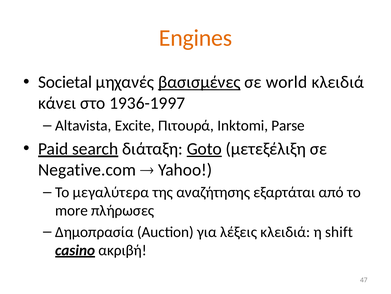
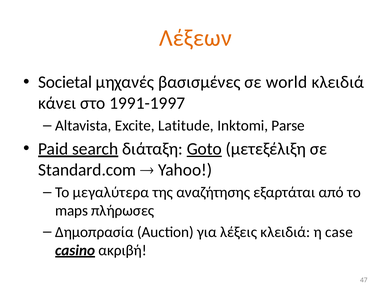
Engines: Engines -> Λέξεων (195, 38)
βασισμένες underline: present -> none (199, 82)
1936-1997: 1936-1997 -> 1991-1997 (147, 103)
Πιτουρά: Πιτουρά -> Latitude (186, 125)
Negative.com: Negative.com -> Standard.com (87, 169)
more: more -> maps (72, 210)
shift: shift -> case (339, 231)
